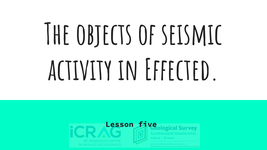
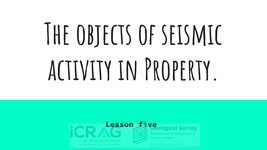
Effected: Effected -> Property (182, 71)
